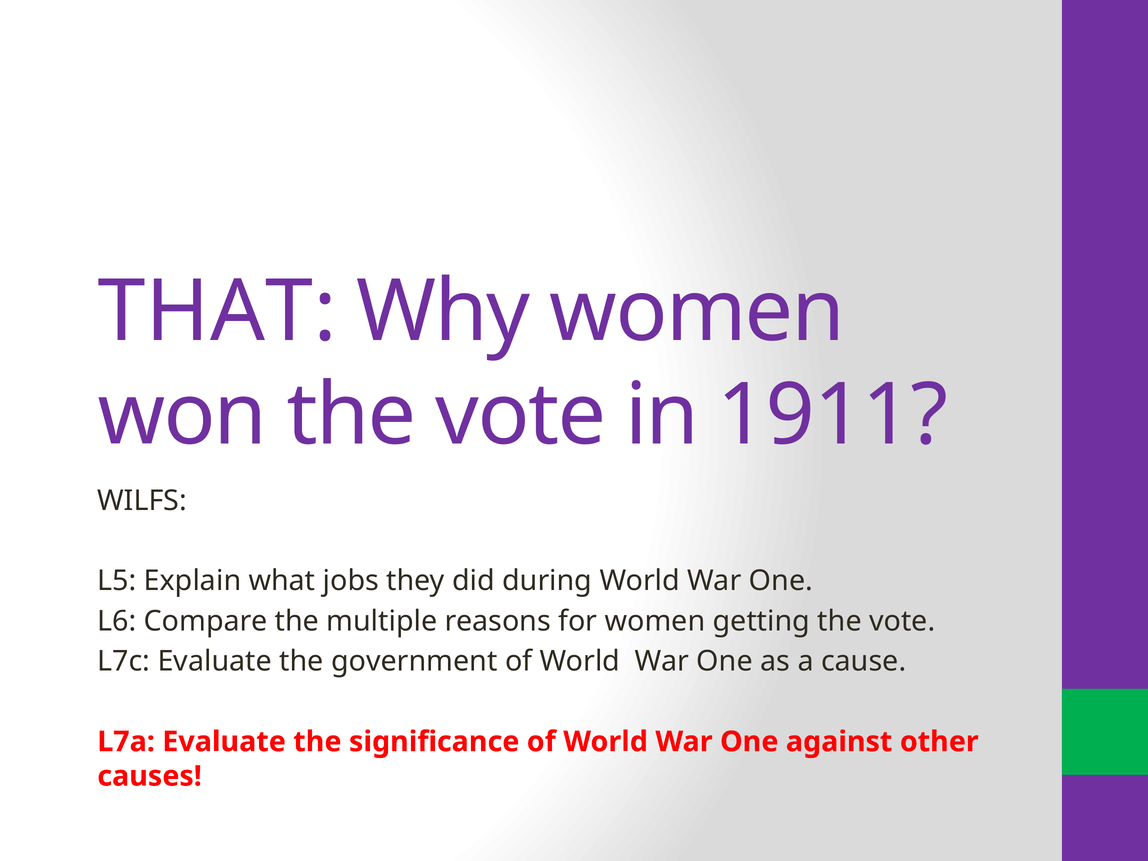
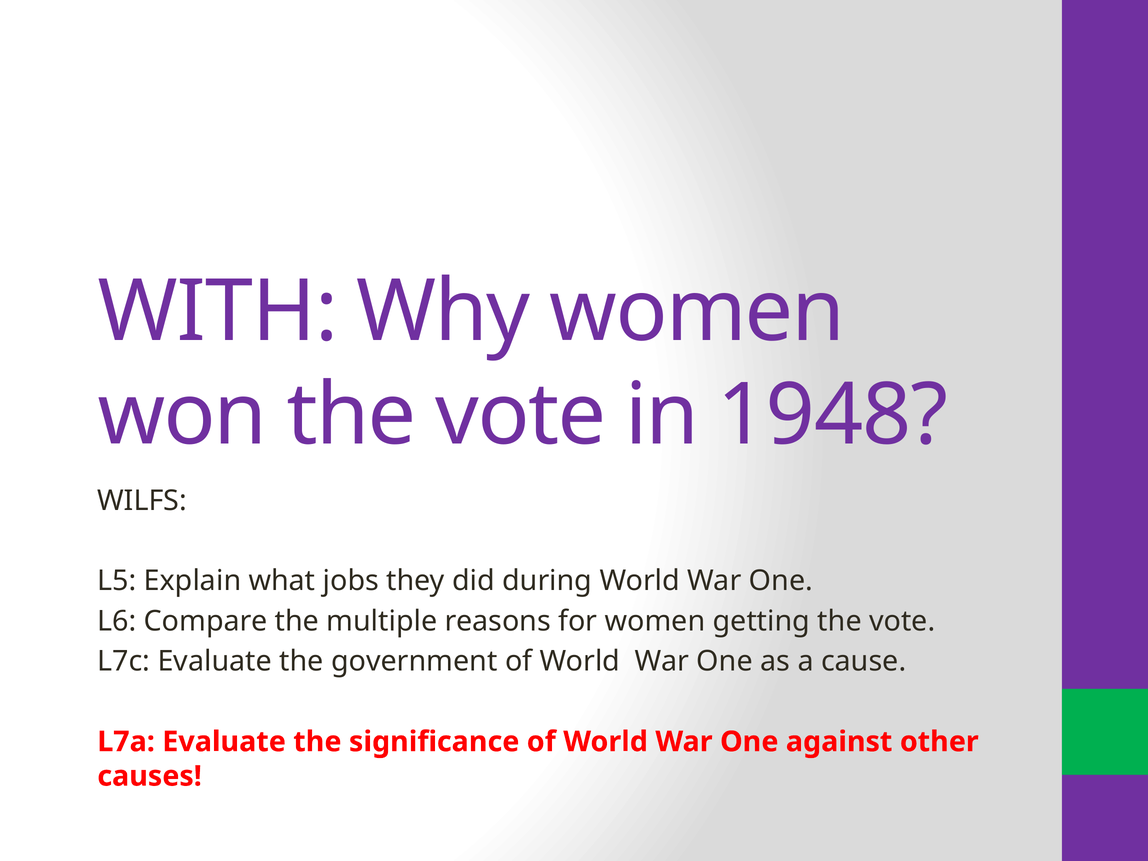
THAT: THAT -> WITH (218, 312)
1911: 1911 -> 1948 (833, 415)
